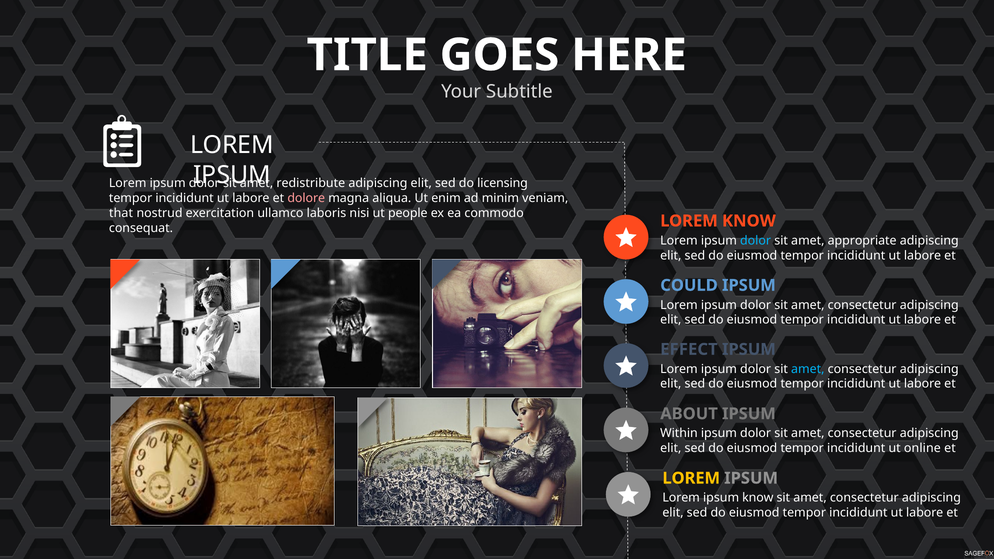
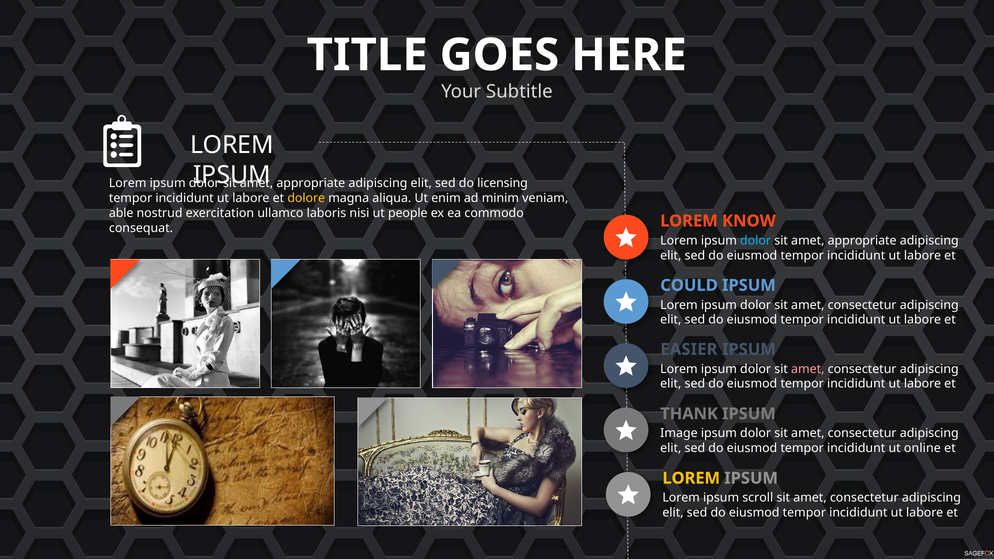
redistribute: redistribute -> appropriate (311, 183)
dolore colour: pink -> yellow (306, 198)
that: that -> able (121, 213)
EFFECT: EFFECT -> EASIER (689, 349)
amet colour: light blue -> pink (808, 369)
ABOUT: ABOUT -> THANK (689, 414)
Within: Within -> Image (679, 433)
ipsum know: know -> scroll (758, 498)
